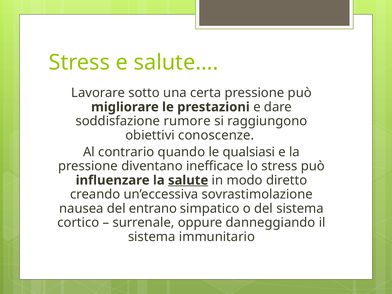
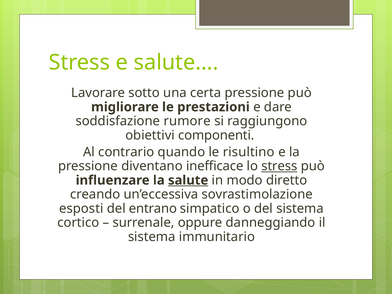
conoscenze: conoscenze -> componenti (216, 135)
qualsiasi: qualsiasi -> risultino (249, 152)
stress underline: none -> present (279, 166)
nausea: nausea -> esposti (81, 208)
